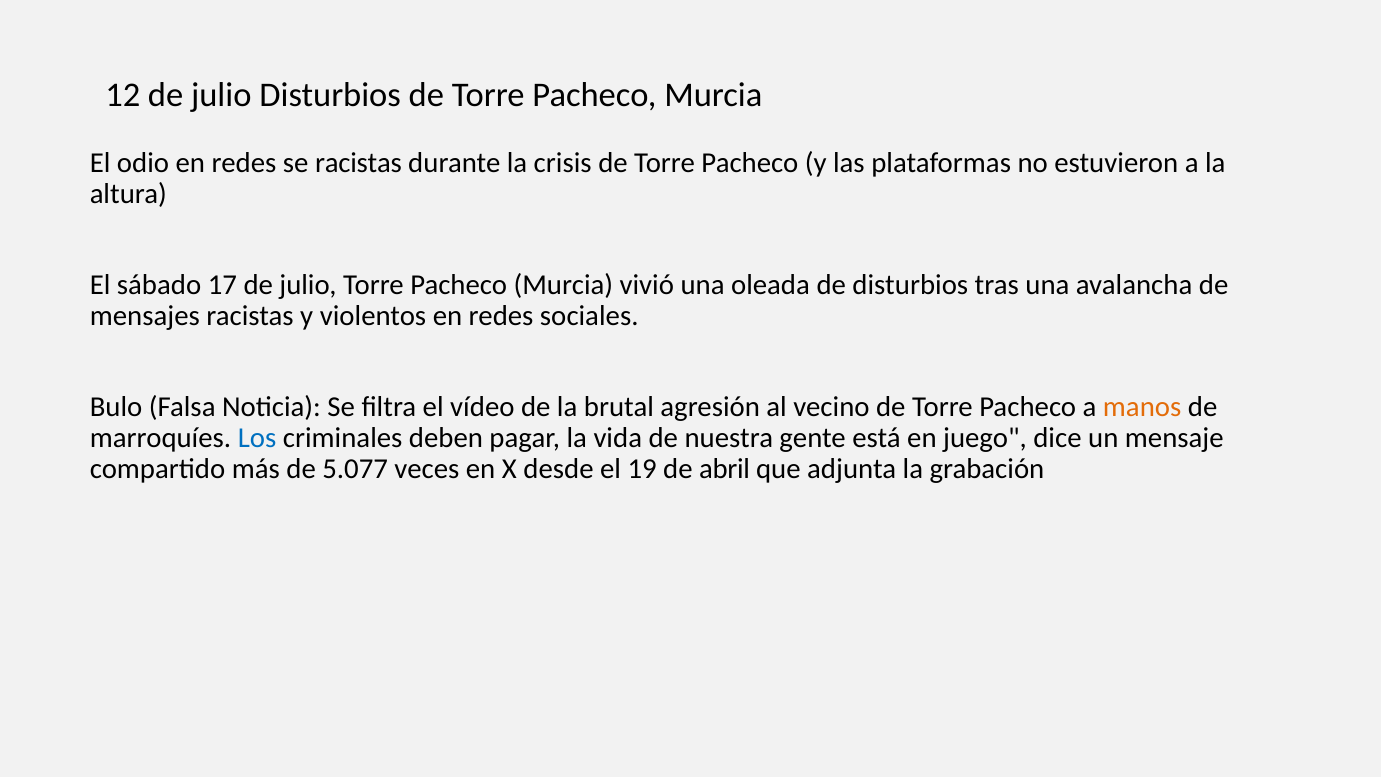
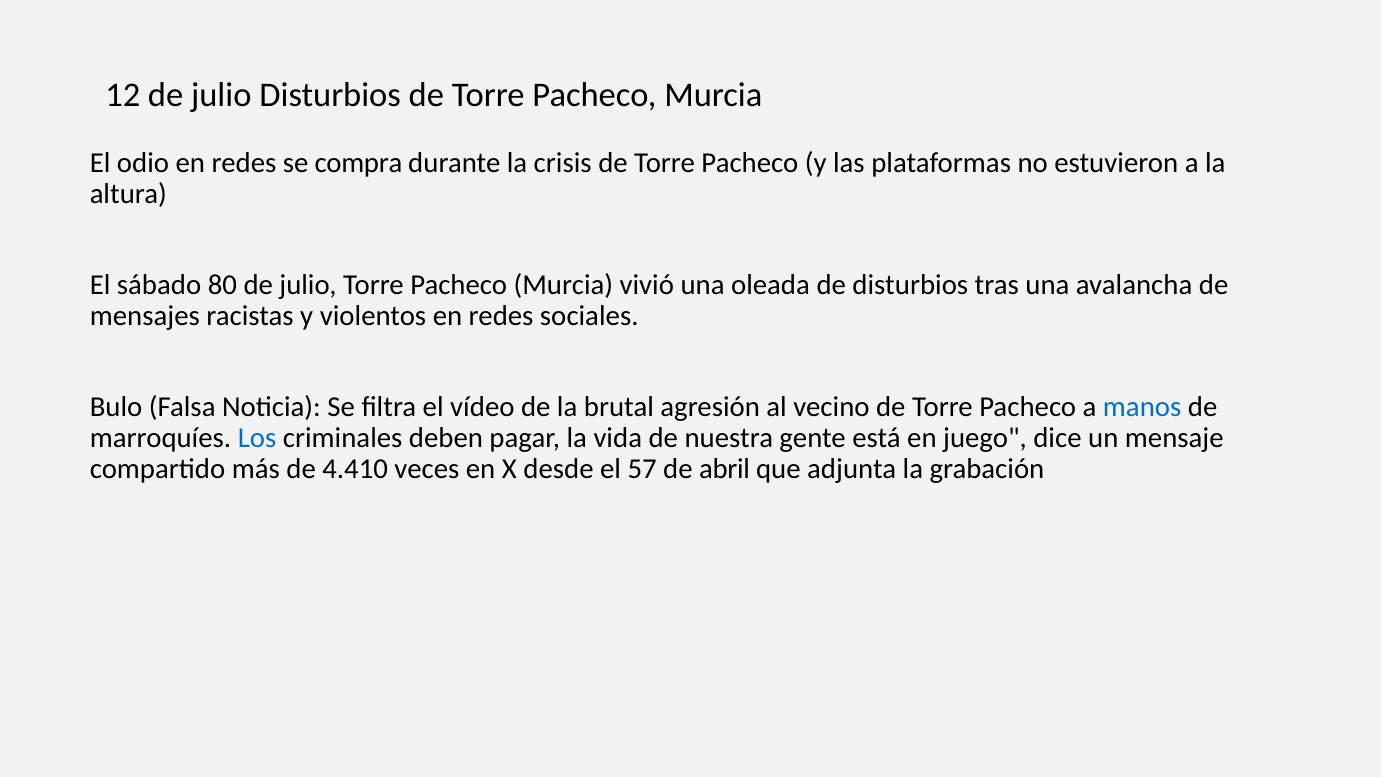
se racistas: racistas -> compra (358, 163)
17: 17 -> 80 (222, 285)
manos colour: orange -> blue (1142, 407)
5.077: 5.077 -> 4.410 (355, 469)
19: 19 -> 57 (642, 469)
